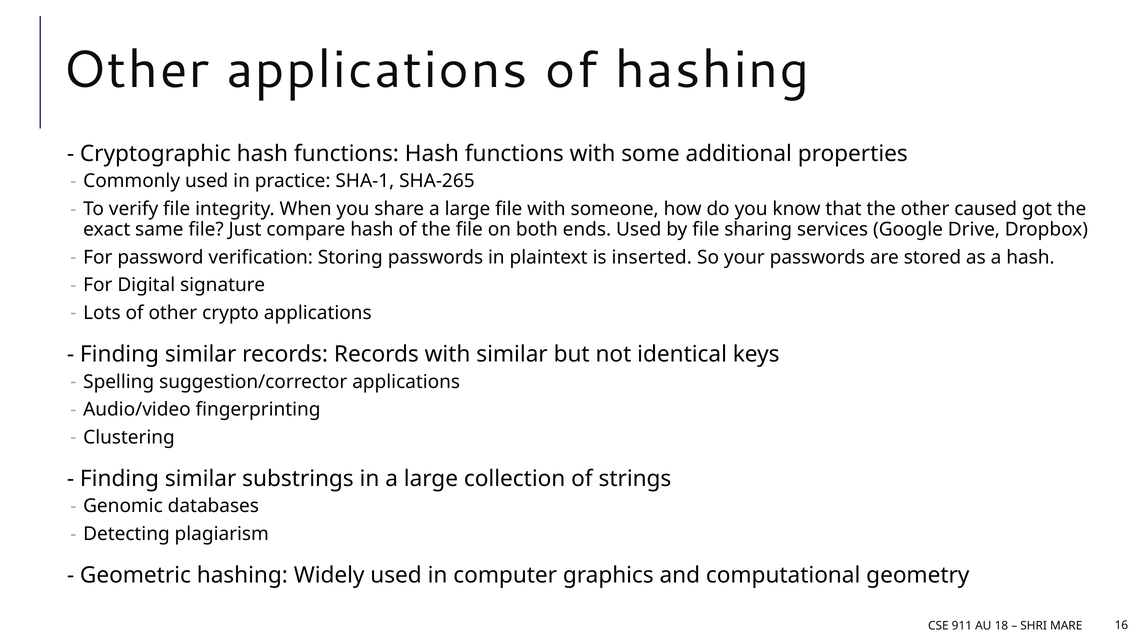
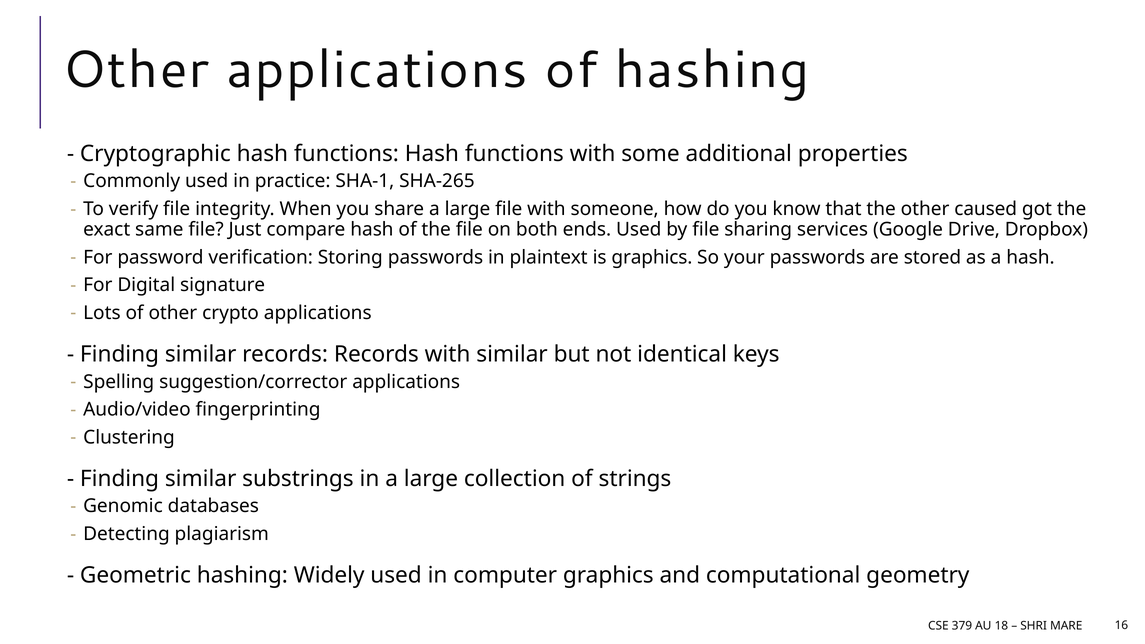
is inserted: inserted -> graphics (652, 257)
911: 911 -> 379 (962, 626)
